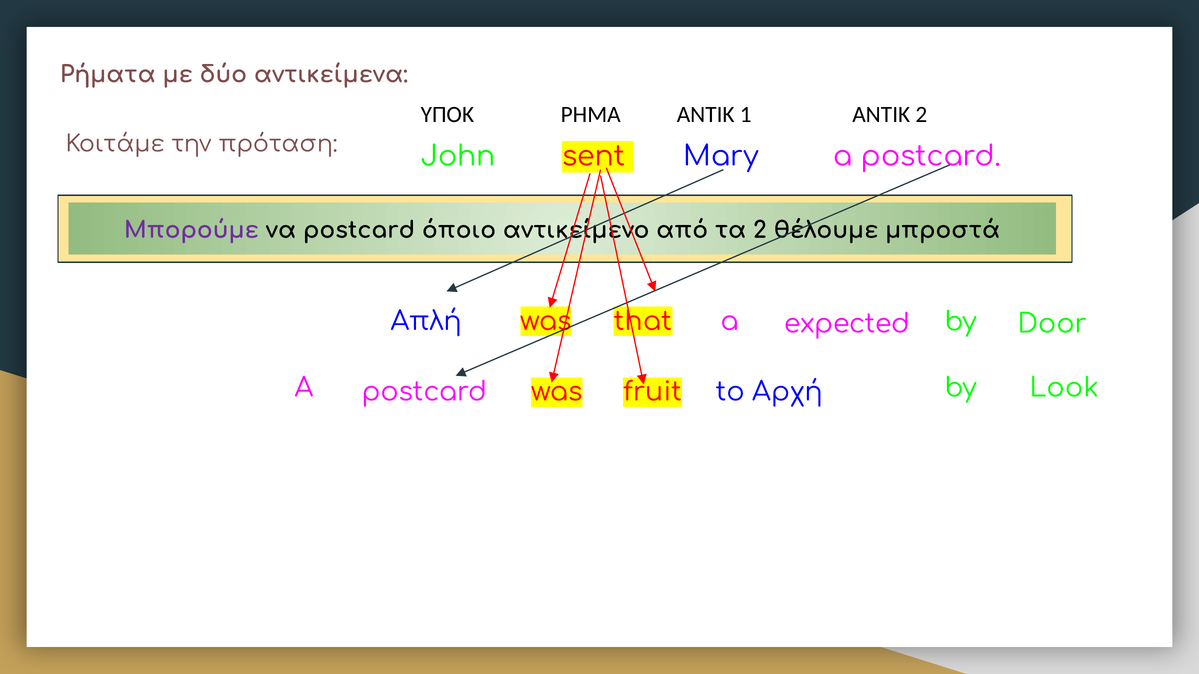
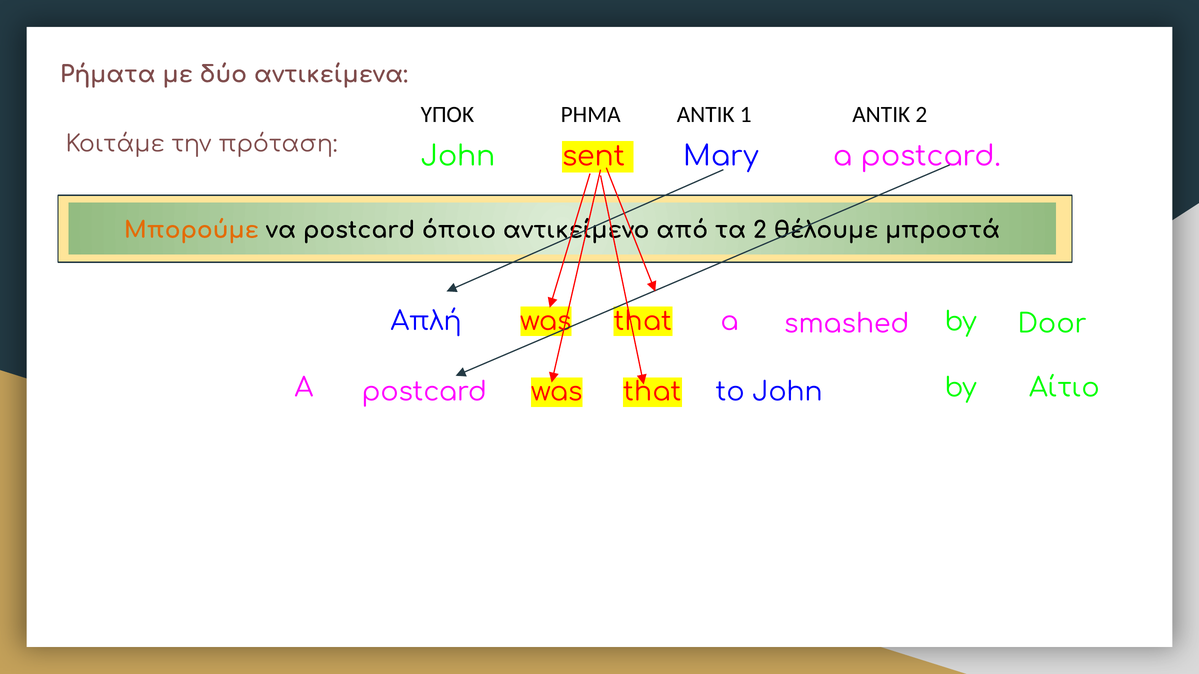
Μπορούμε colour: purple -> orange (191, 230)
expected: expected -> smashed (847, 324)
postcard fruit: fruit -> that (653, 392)
to Αρχή: Αρχή -> John (788, 392)
Look: Look -> Αίτιο (1065, 388)
